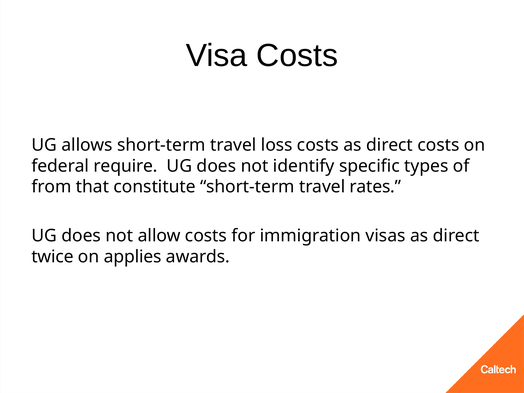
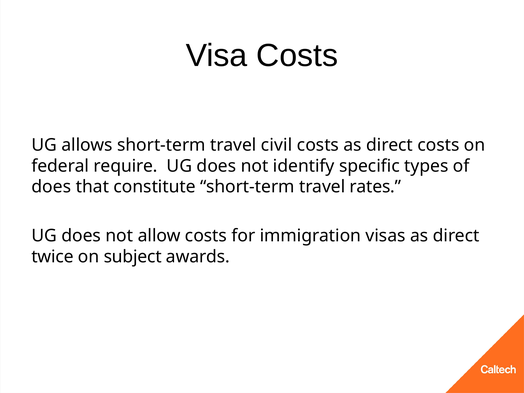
loss: loss -> civil (277, 145)
from: from -> does (51, 187)
applies: applies -> subject (133, 257)
